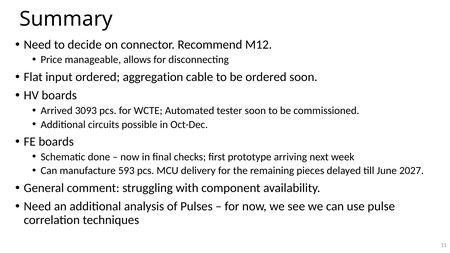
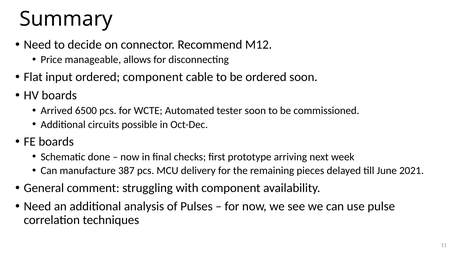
ordered aggregation: aggregation -> component (153, 77)
3093: 3093 -> 6500 (86, 111)
593: 593 -> 387 (126, 171)
2027: 2027 -> 2021 (412, 171)
